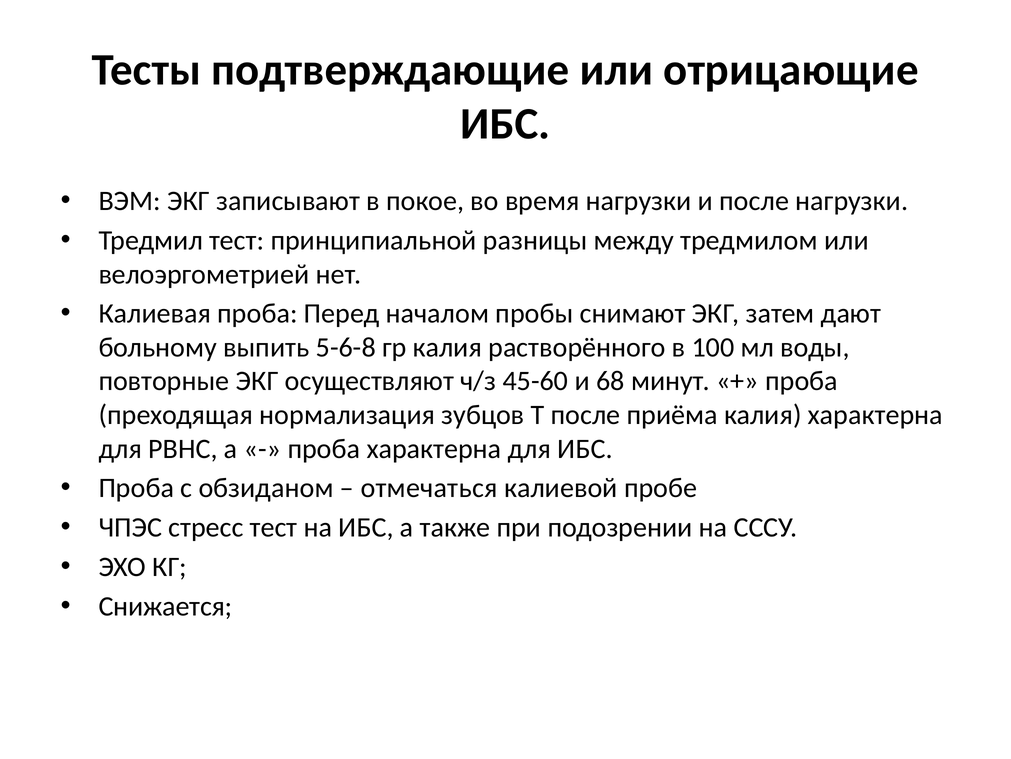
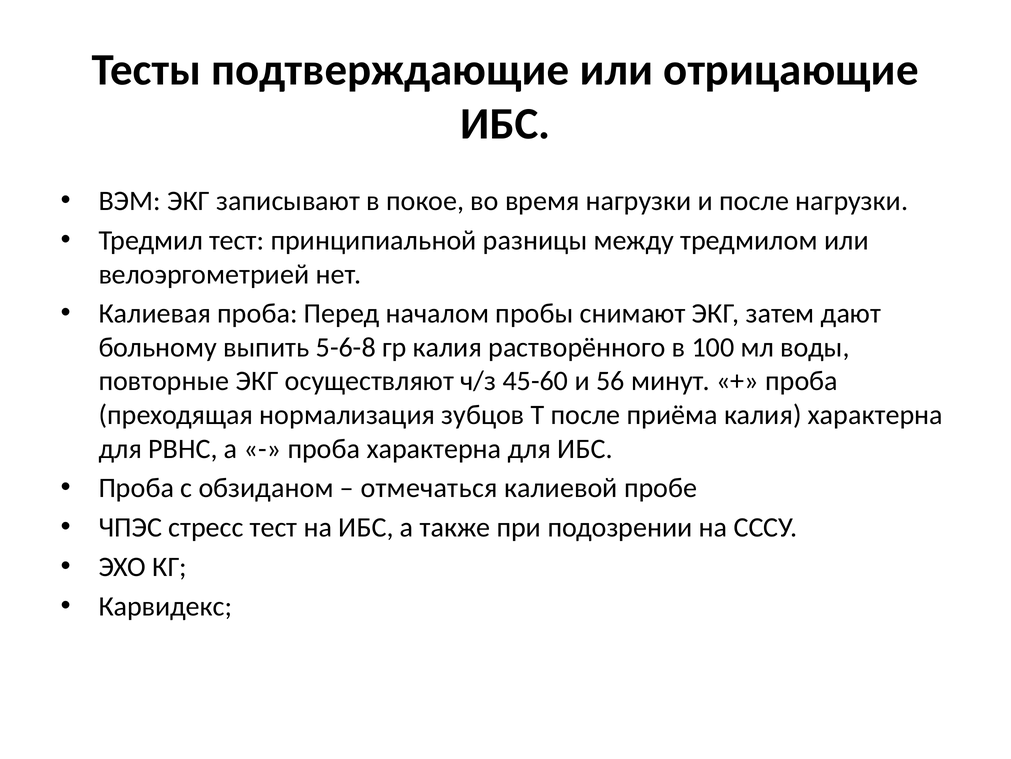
68: 68 -> 56 (610, 381)
Снижается: Снижается -> Карвидекс (165, 606)
